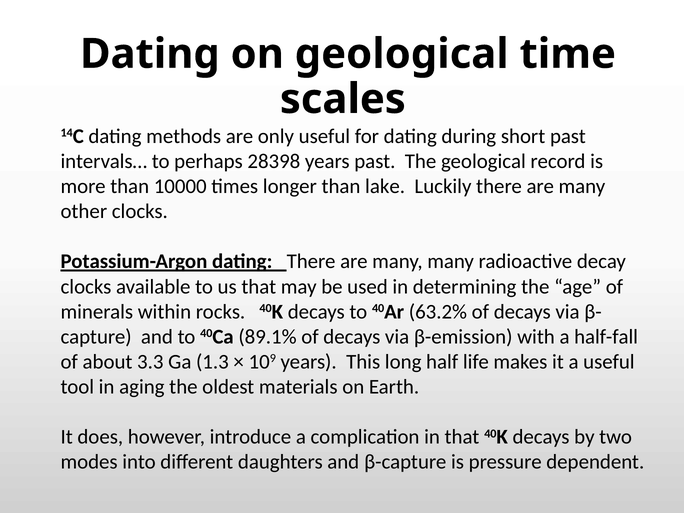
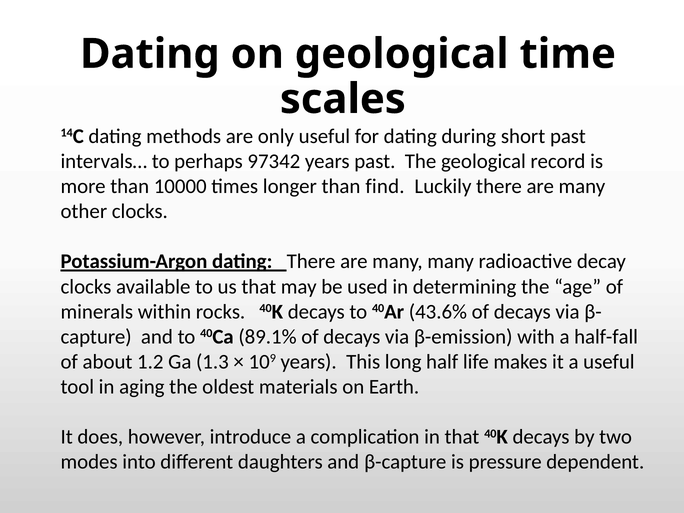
28398: 28398 -> 97342 (274, 161)
lake: lake -> find (385, 186)
63.2%: 63.2% -> 43.6% (438, 312)
3.3: 3.3 -> 1.2 (150, 362)
